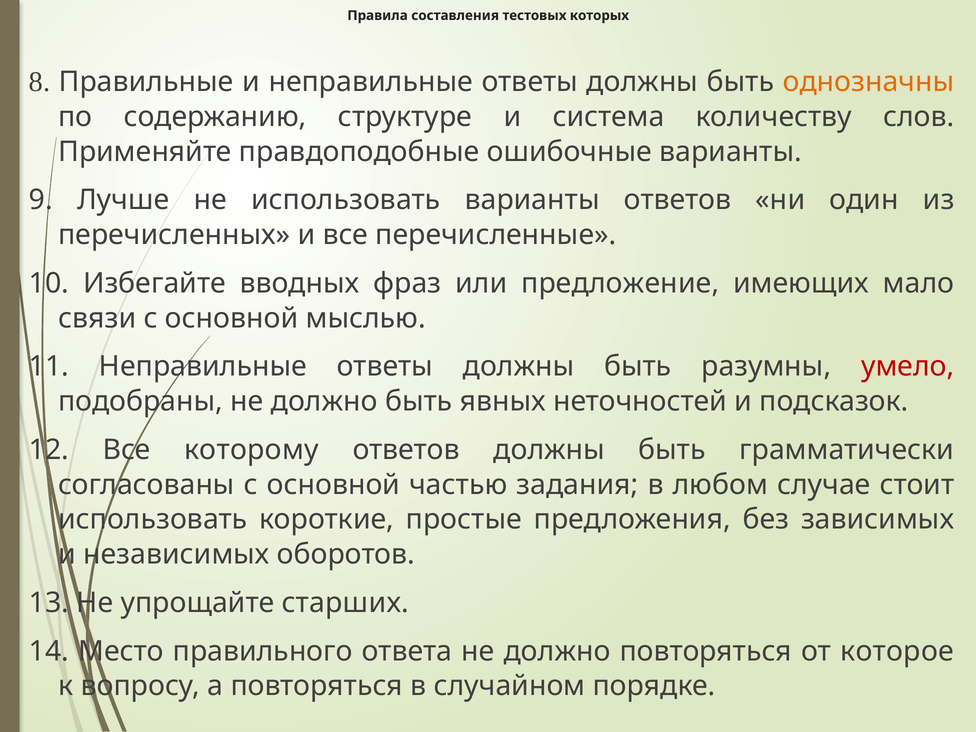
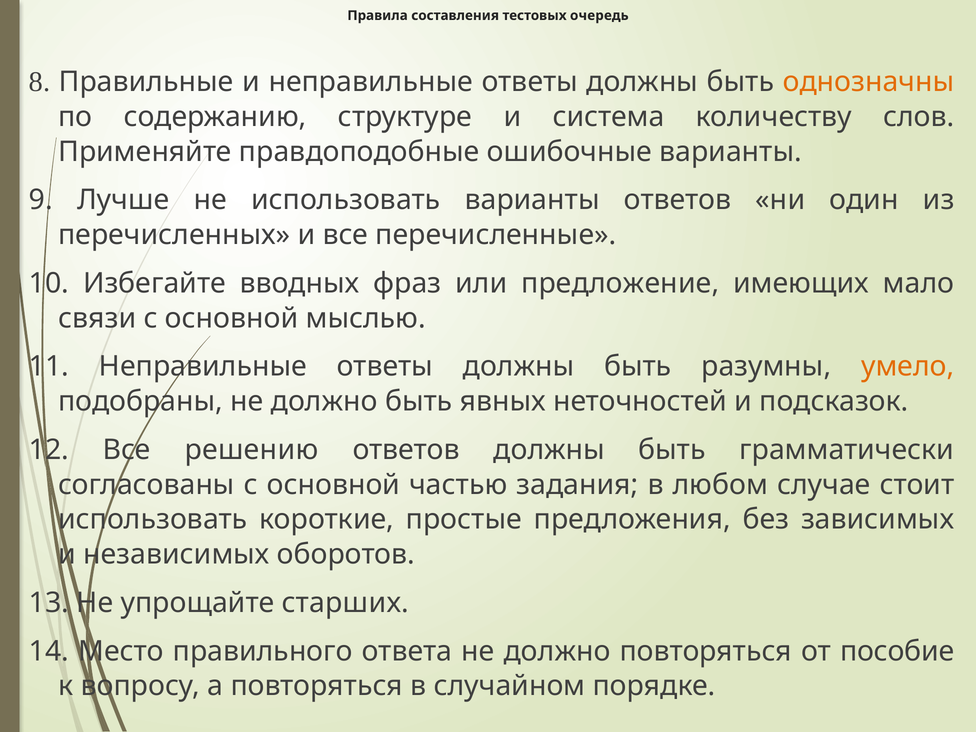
которых: которых -> очередь (599, 16)
умело colour: red -> orange (908, 367)
которому: которому -> решению (251, 450)
которое: которое -> пособие (897, 651)
